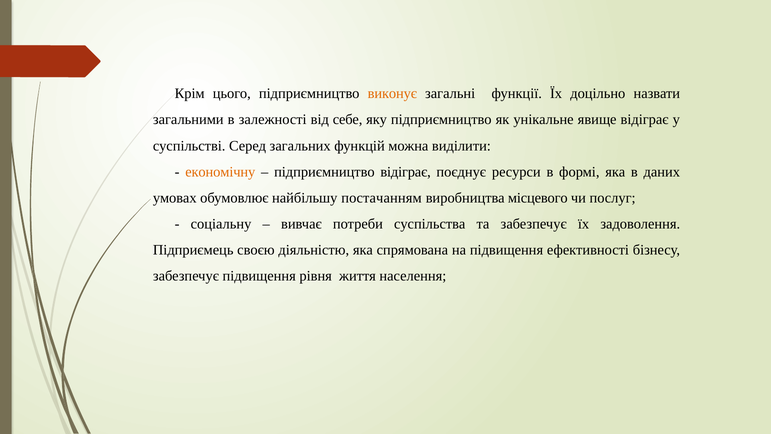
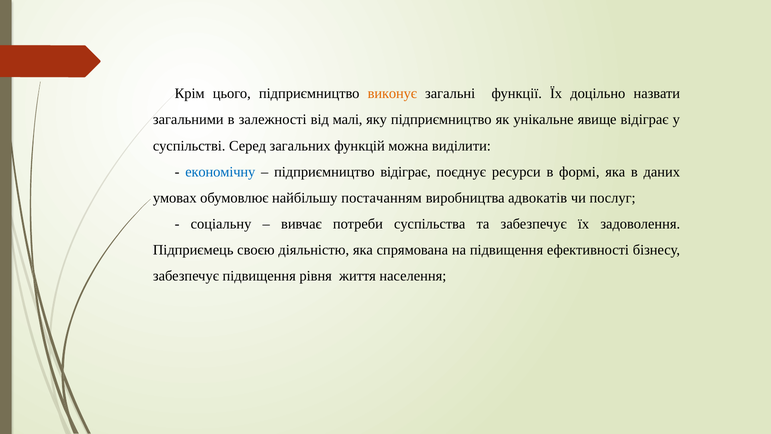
себе: себе -> малі (348, 120)
економічну colour: orange -> blue (220, 172)
місцевого: місцевого -> адвокатів (538, 198)
